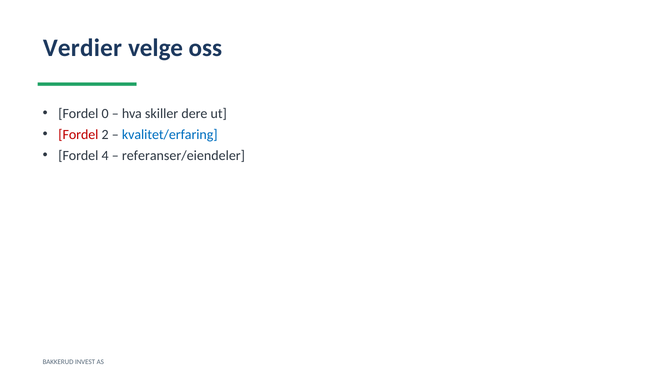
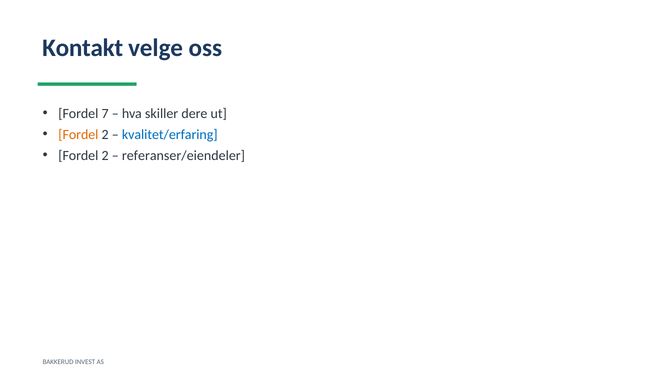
Verdier: Verdier -> Kontakt (83, 48)
0: 0 -> 7 (105, 113)
Fordel colour: red -> orange (78, 134)
4: 4 -> 2 (105, 155)
